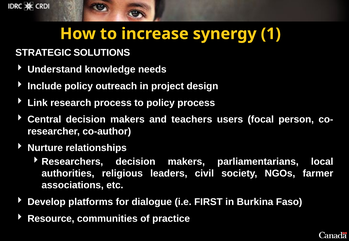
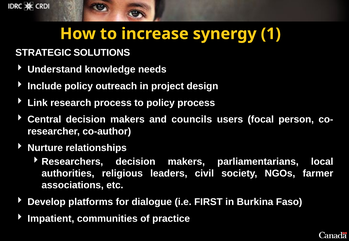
teachers: teachers -> councils (192, 120)
Resource: Resource -> Impatient (51, 219)
